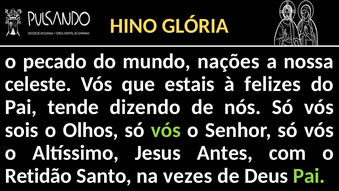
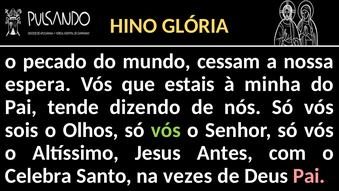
nações: nações -> cessam (229, 61)
celeste: celeste -> espera (38, 84)
felizes: felizes -> minha (273, 84)
Retidão: Retidão -> Celebra (38, 176)
Pai colour: light green -> pink (309, 176)
